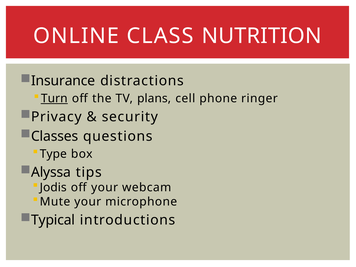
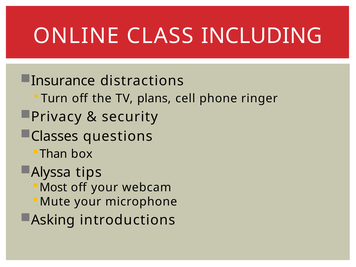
NUTRITION: NUTRITION -> INCLUDING (262, 36)
Turn underline: present -> none (54, 99)
Type: Type -> Than (53, 154)
Jodis: Jodis -> Most (53, 187)
Typical: Typical -> Asking (53, 220)
